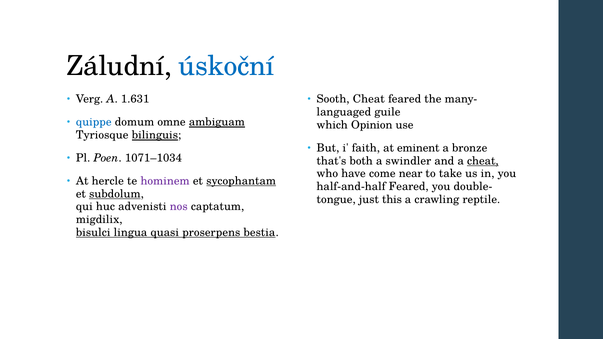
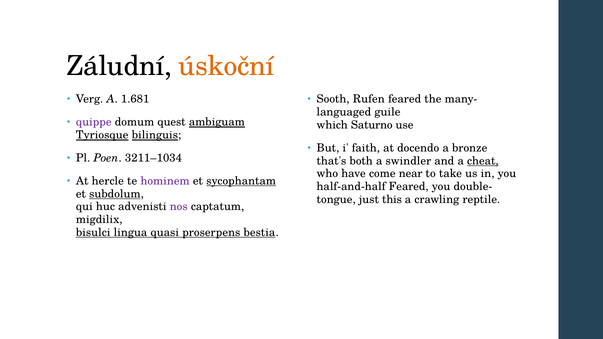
úskoční colour: blue -> orange (226, 66)
1.631: 1.631 -> 1.681 (135, 99)
Sooth Cheat: Cheat -> Rufen (369, 99)
quippe colour: blue -> purple (94, 122)
omne: omne -> quest (172, 122)
Opinion: Opinion -> Saturno (372, 125)
Tyriosque underline: none -> present (102, 135)
eminent: eminent -> docendo (418, 148)
1071–1034: 1071–1034 -> 3211–1034 (153, 158)
